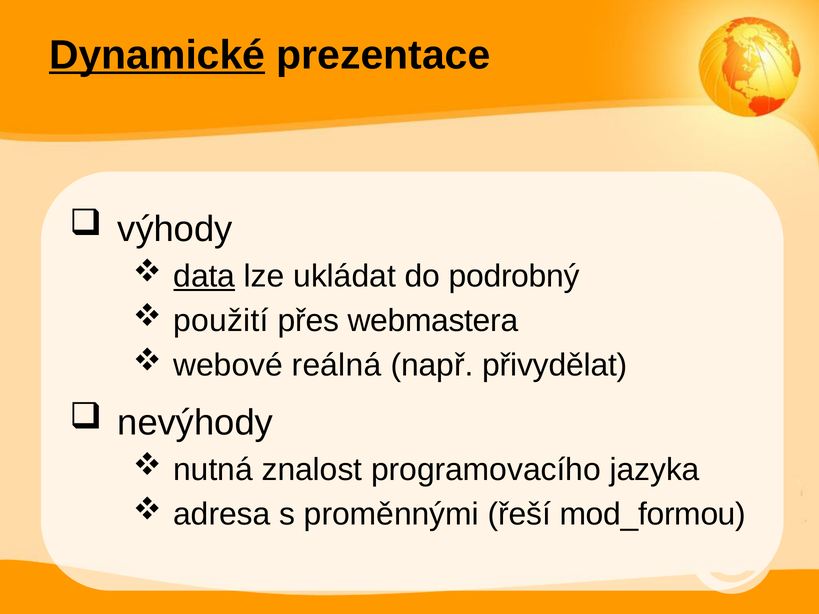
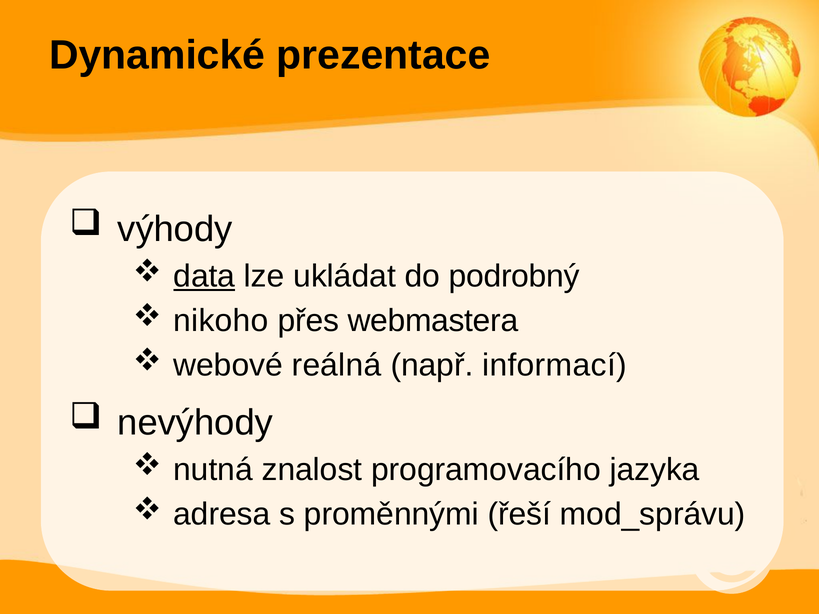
Dynamické underline: present -> none (157, 55)
použití: použití -> nikoho (221, 321)
přivydělat: přivydělat -> informací (555, 366)
mod_formou: mod_formou -> mod_správu (653, 515)
